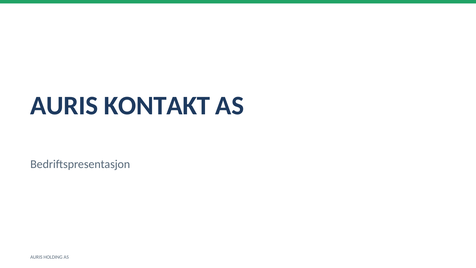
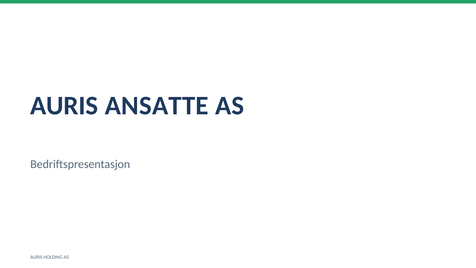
KONTAKT: KONTAKT -> ANSATTE (157, 106)
